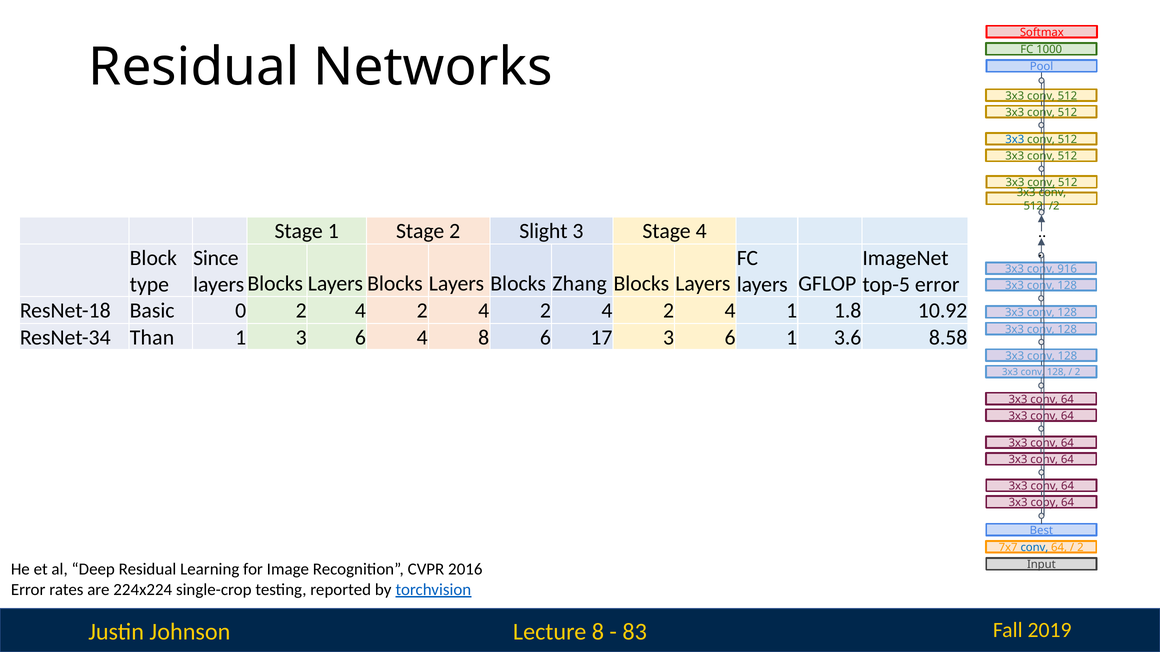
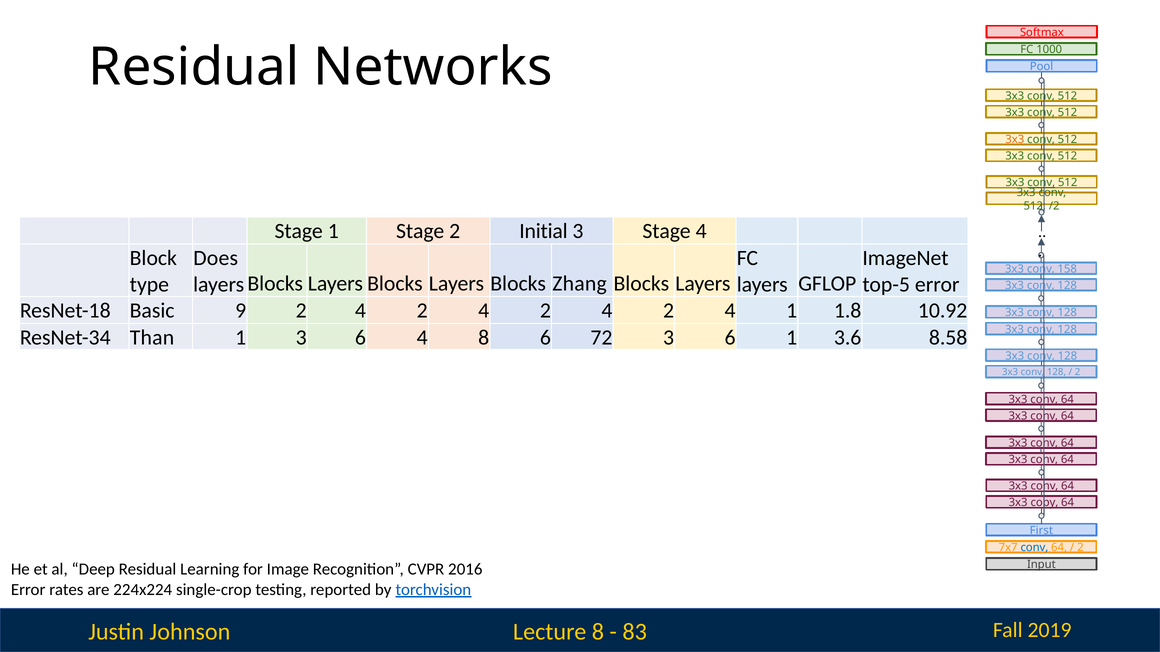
512 underline: present -> none (1067, 96)
3x3 colour: blue -> orange (1015, 140)
Slight: Slight -> Initial (543, 231)
Since: Since -> Does (216, 258)
916: 916 -> 158 (1067, 269)
Basic 0: 0 -> 9 (241, 311)
17: 17 -> 72 (601, 338)
Best: Best -> First (1041, 531)
